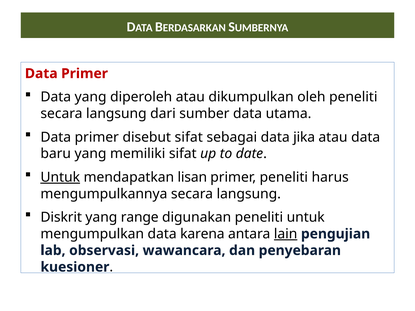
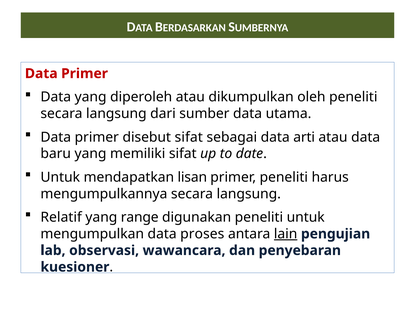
jika: jika -> arti (304, 137)
Untuk underline: present -> none (60, 177)
Diskrit: Diskrit -> Relatif (61, 217)
karena: karena -> proses (202, 234)
